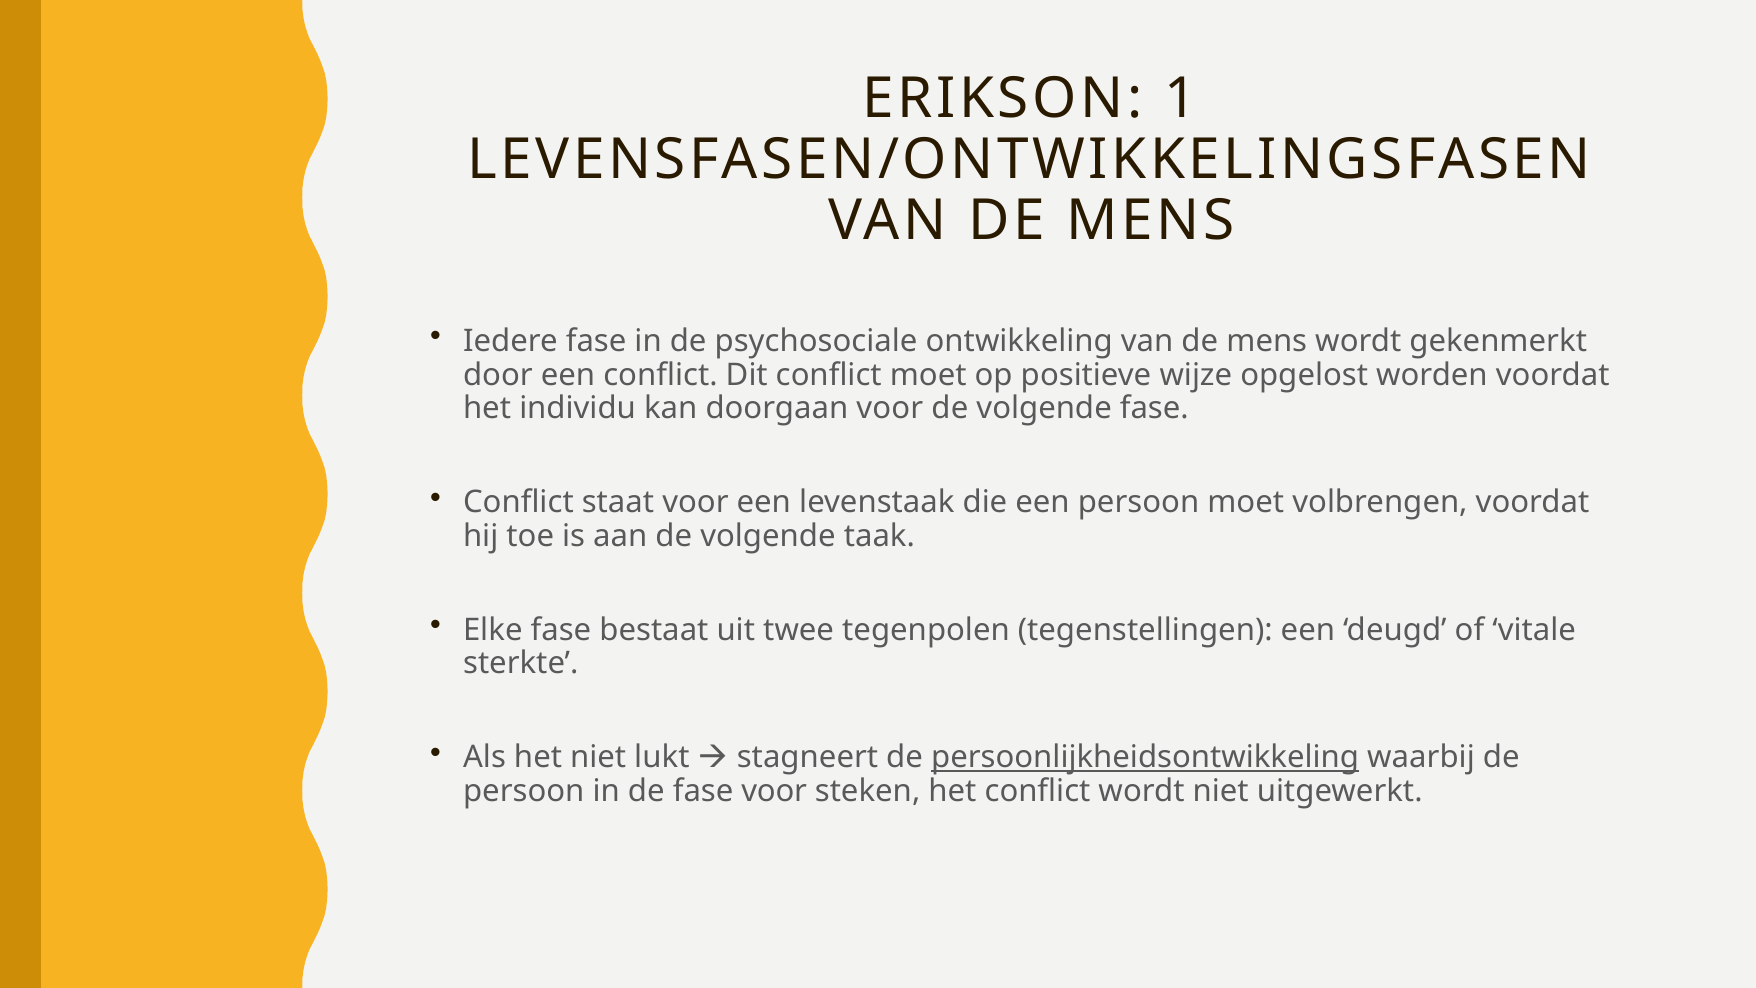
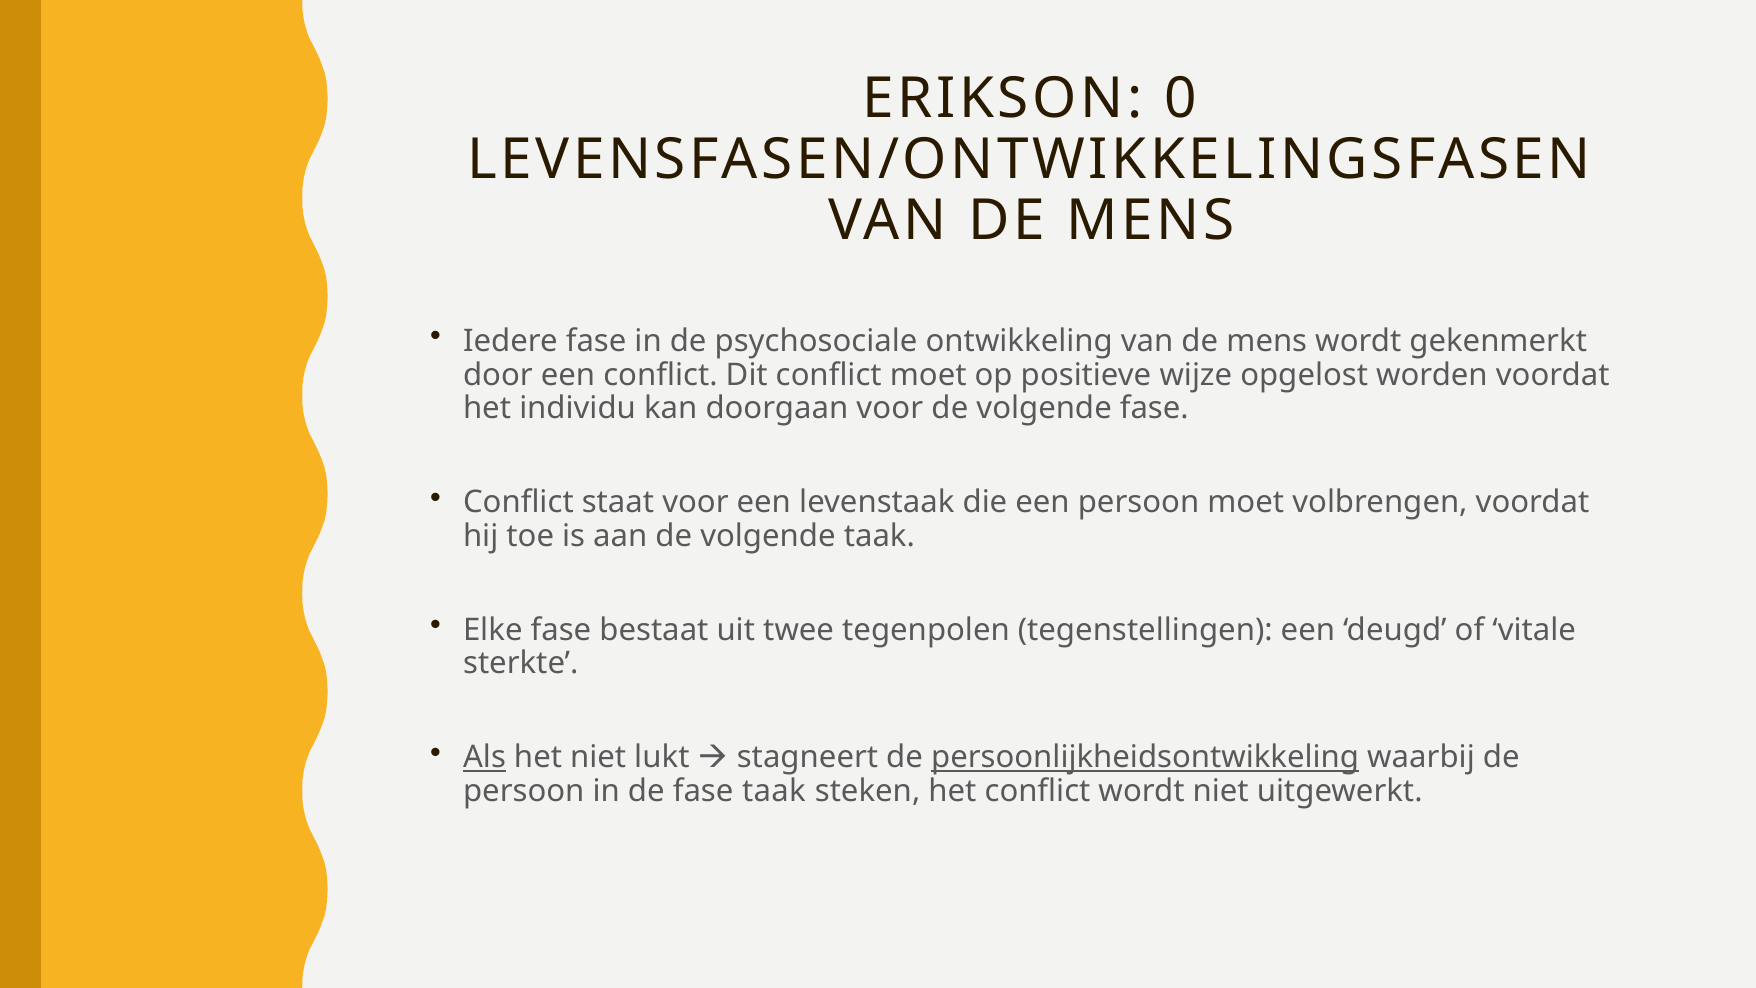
1: 1 -> 0 (1181, 99)
Als underline: none -> present (485, 757)
fase voor: voor -> taak (774, 791)
